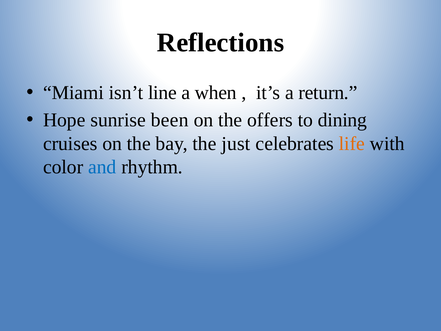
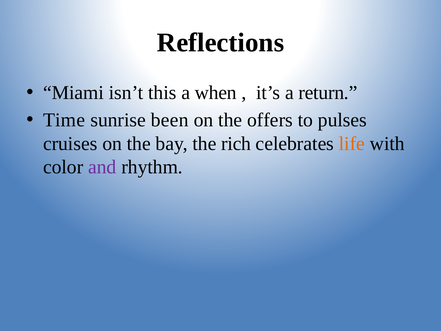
line: line -> this (162, 93)
Hope: Hope -> Time (64, 120)
dining: dining -> pulses (342, 120)
just: just -> rich (236, 143)
and colour: blue -> purple (102, 167)
